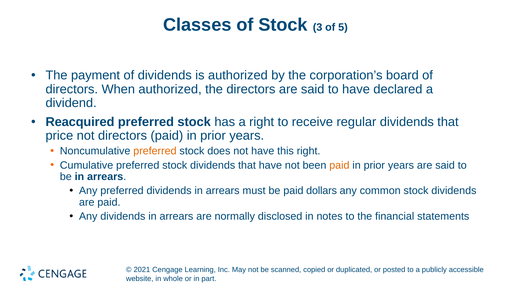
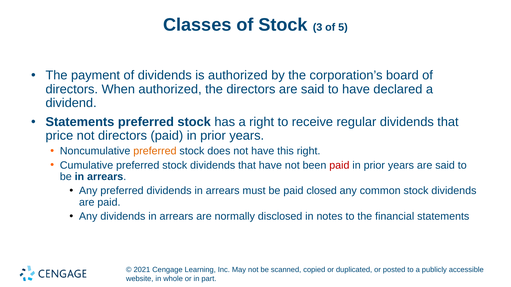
Reacquired: Reacquired -> Statements (80, 122)
paid colour: orange -> red (339, 165)
dollars: dollars -> closed (322, 191)
